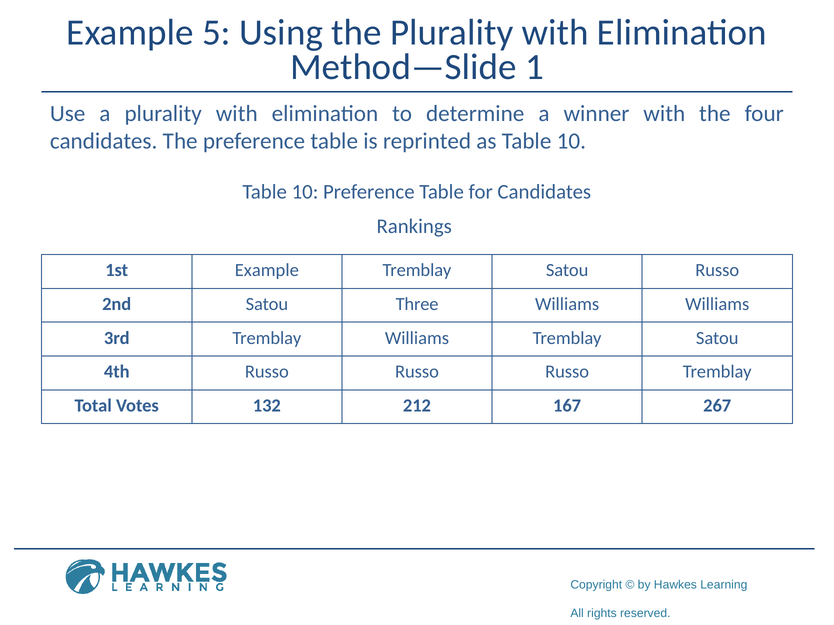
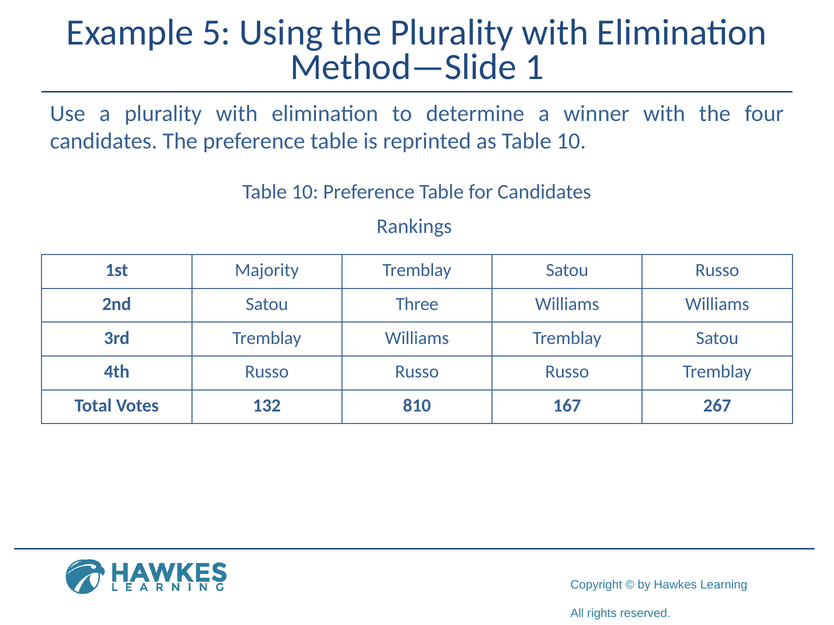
1st Example: Example -> Majority (267, 271)
212: 212 -> 810 (417, 406)
